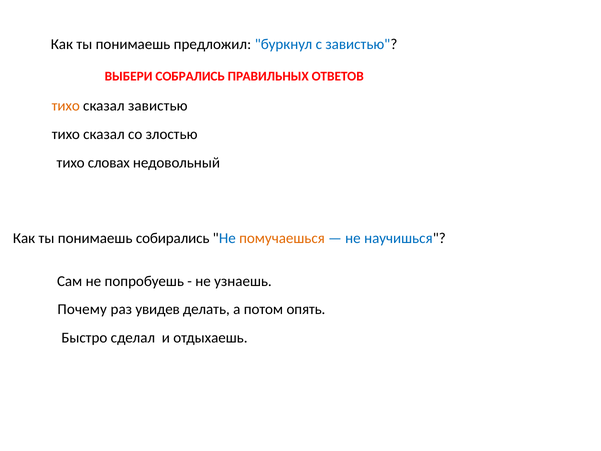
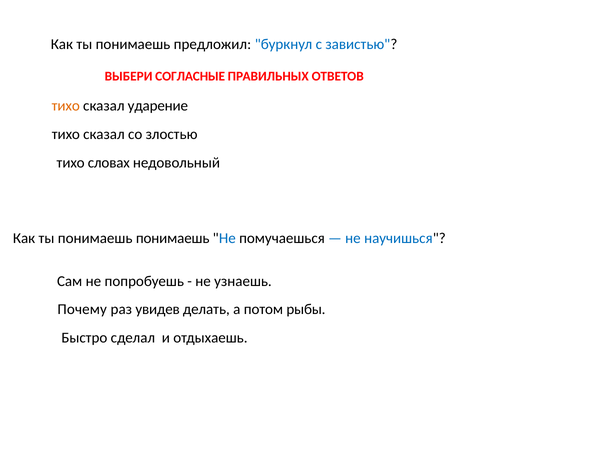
СОБРАЛИСЬ: СОБРАЛИСЬ -> СОГЛАСНЫЕ (190, 76)
сказал завистью: завистью -> ударение (158, 106)
понимаешь собирались: собирались -> понимаешь (173, 238)
помучаешься colour: orange -> black (282, 238)
опять: опять -> рыбы (306, 309)
